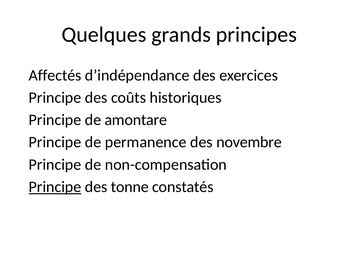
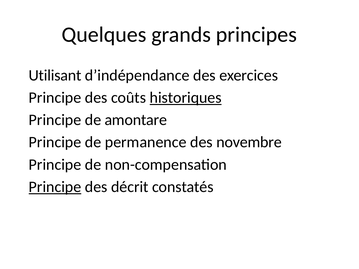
Affectés: Affectés -> Utilisant (55, 75)
historiques underline: none -> present (186, 98)
tonne: tonne -> décrit (130, 187)
